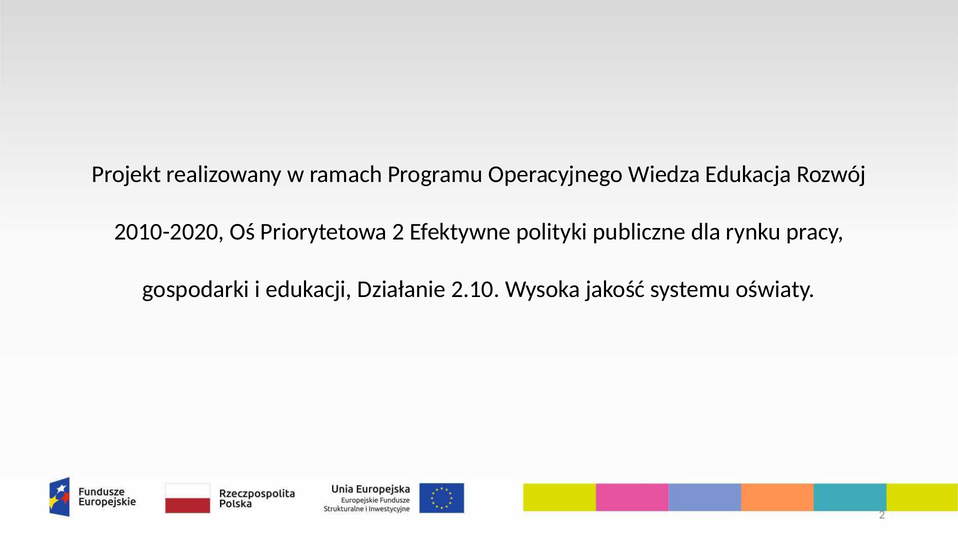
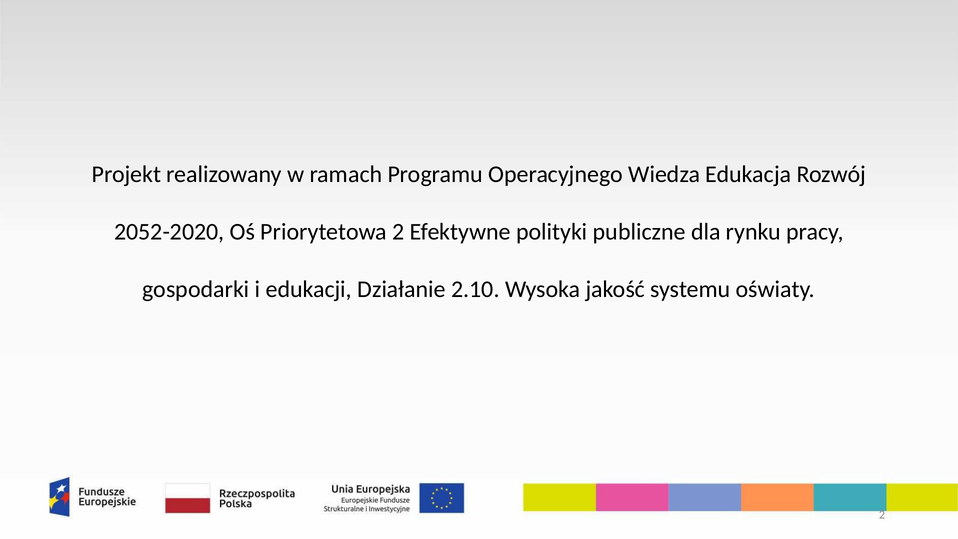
2010-2020: 2010-2020 -> 2052-2020 (169, 232)
